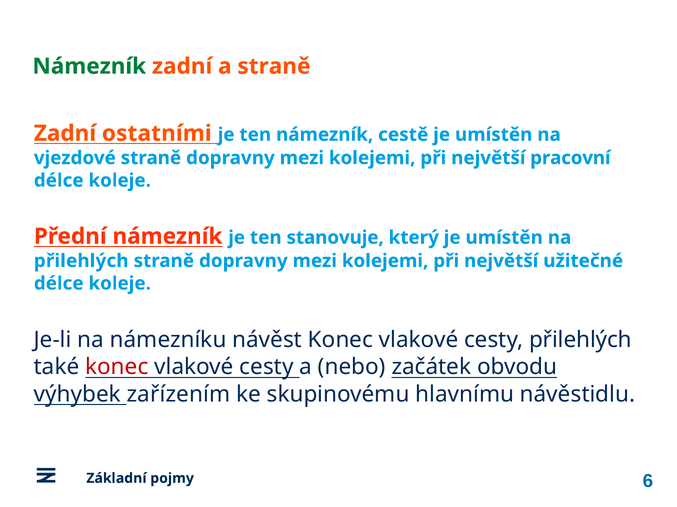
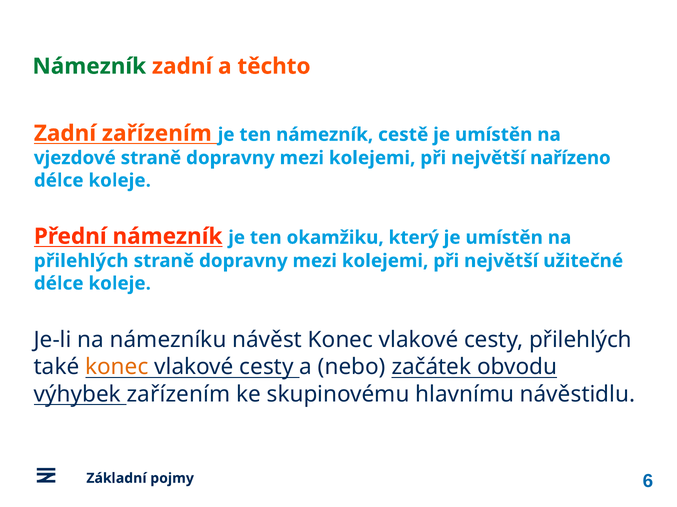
a straně: straně -> těchto (274, 66)
Zadní ostatními: ostatními -> zařízením (157, 134)
pracovní: pracovní -> nařízeno (570, 158)
stanovuje: stanovuje -> okamžiku (335, 238)
konec colour: red -> orange (117, 368)
